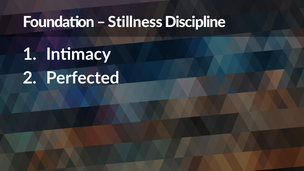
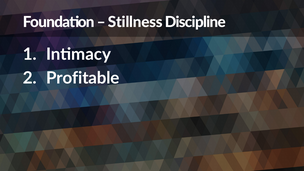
Perfected: Perfected -> Profitable (83, 78)
